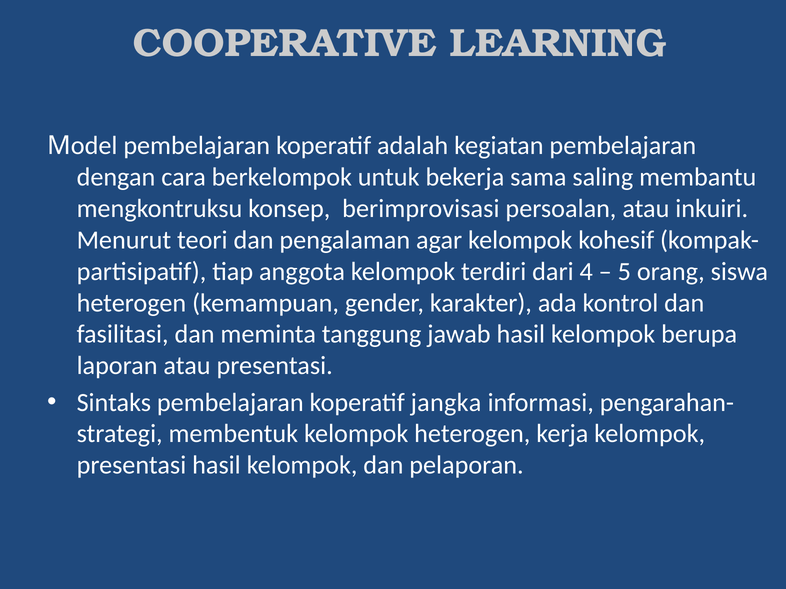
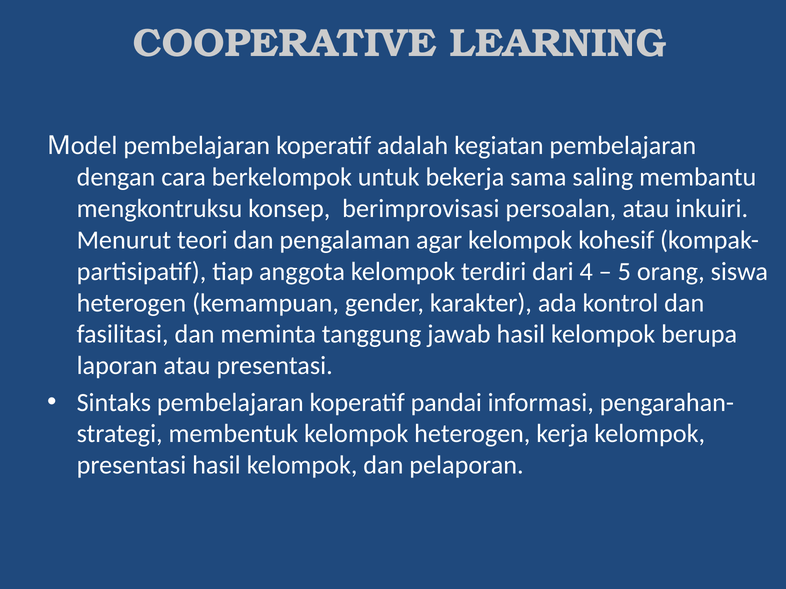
jangka: jangka -> pandai (446, 403)
